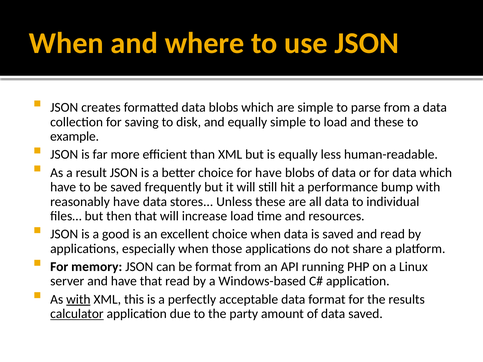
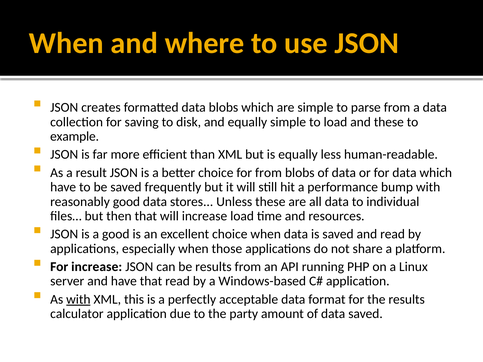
for have: have -> from (268, 173)
reasonably have: have -> good (126, 202)
For memory: memory -> increase (97, 267)
be format: format -> results (213, 267)
calculator underline: present -> none (77, 314)
